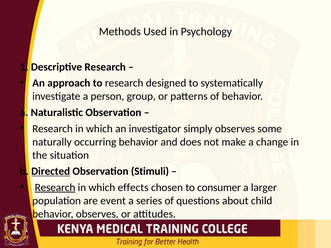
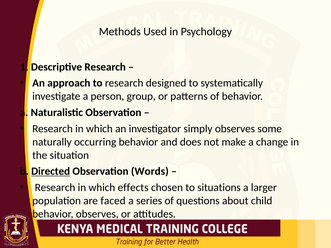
Stimuli: Stimuli -> Words (150, 171)
Research underline: present -> none (55, 188)
consumer: consumer -> situations (219, 188)
event: event -> faced (113, 201)
